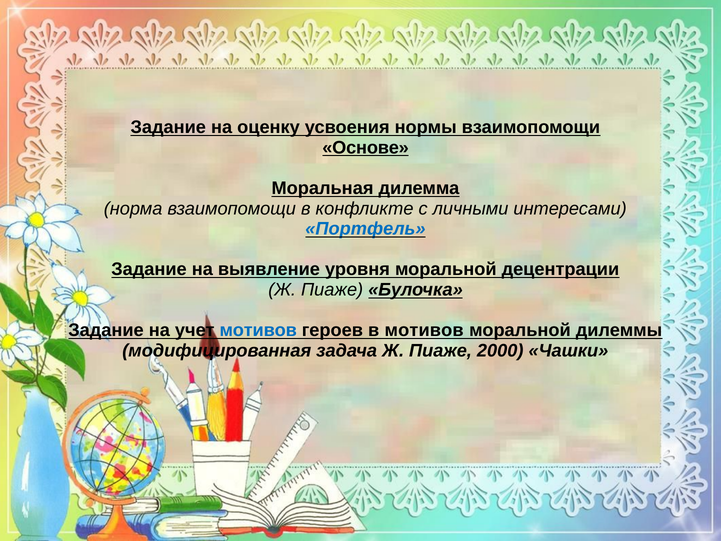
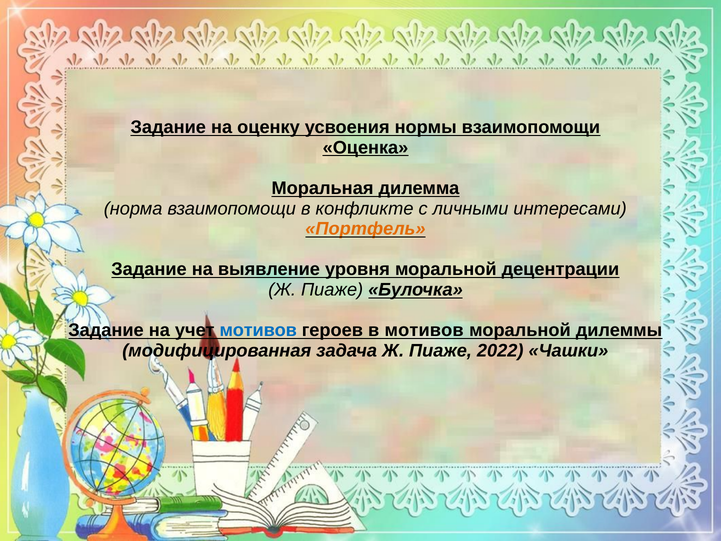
Основе: Основе -> Оценка (365, 148)
Портфель colour: blue -> orange (365, 229)
2000: 2000 -> 2022 (500, 350)
